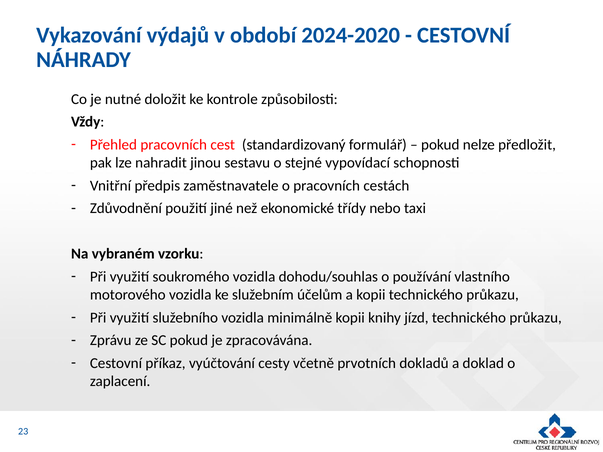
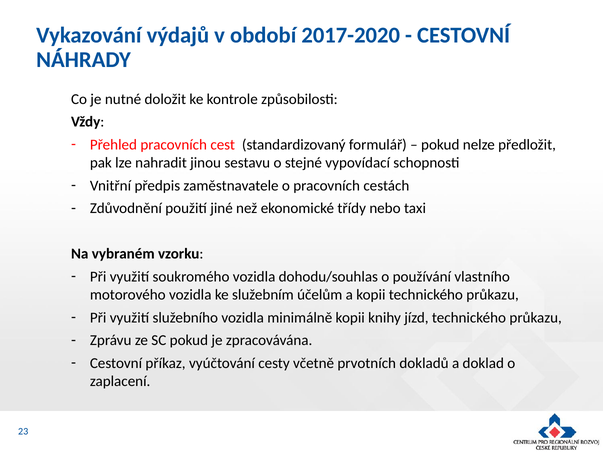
2024-2020: 2024-2020 -> 2017-2020 (351, 35)
